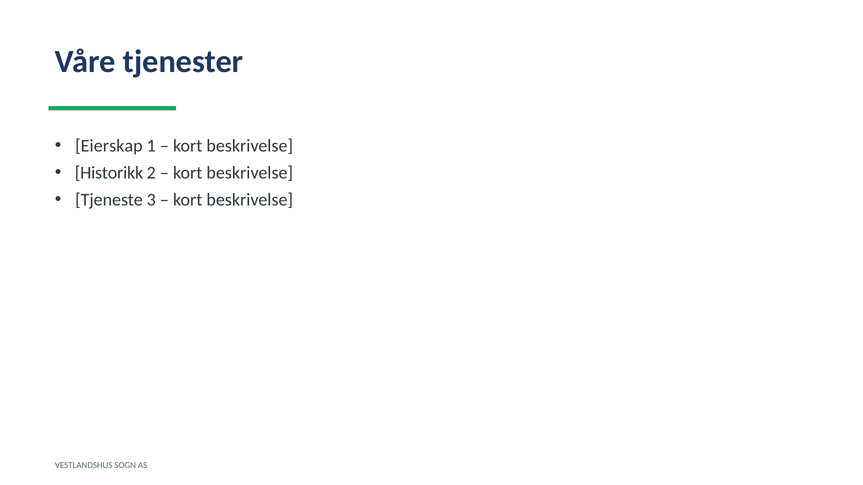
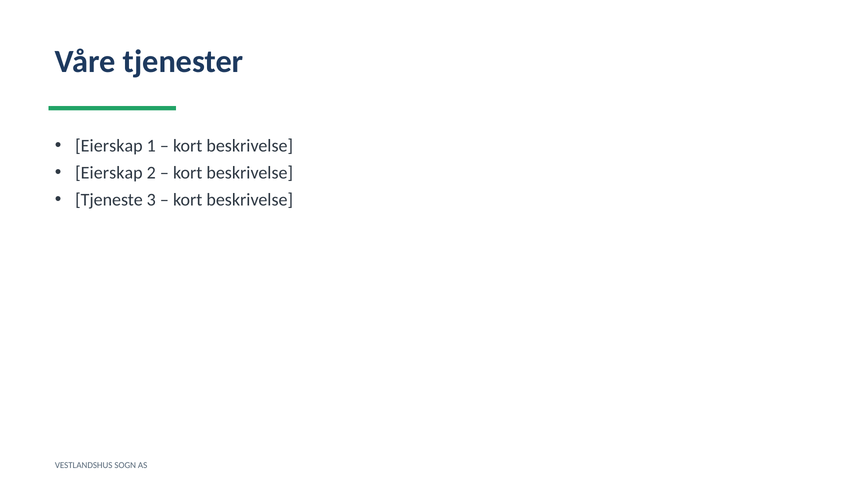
Historikk: Historikk -> Eierskap (109, 173)
